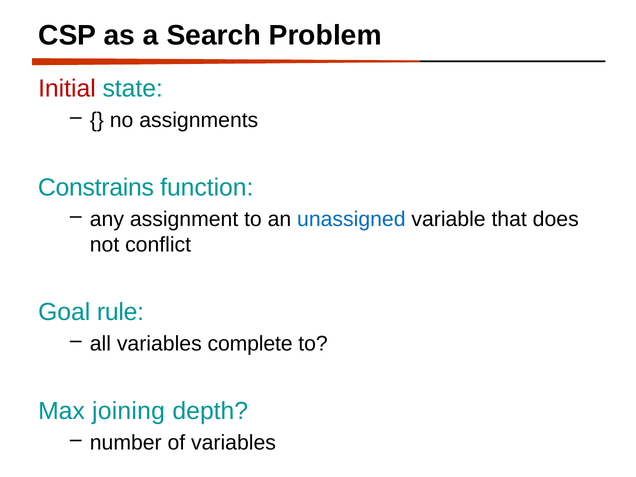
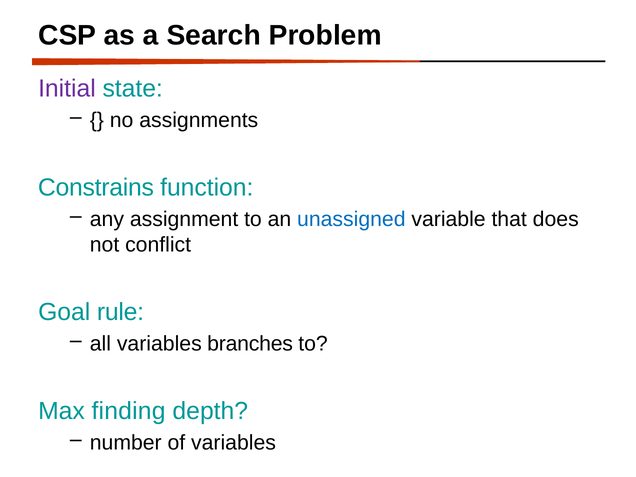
Initial colour: red -> purple (67, 89)
complete: complete -> branches (250, 344)
joining: joining -> finding (129, 411)
